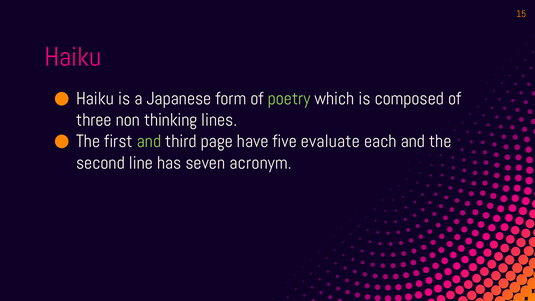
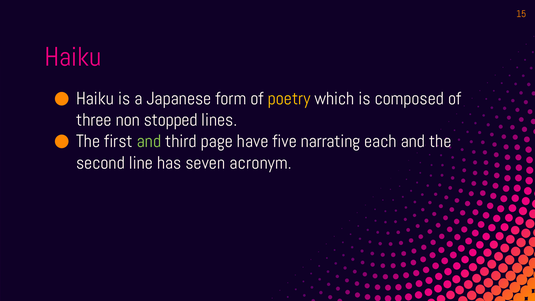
poetry colour: light green -> yellow (289, 99)
thinking: thinking -> stopped (171, 120)
evaluate: evaluate -> narrating (331, 141)
